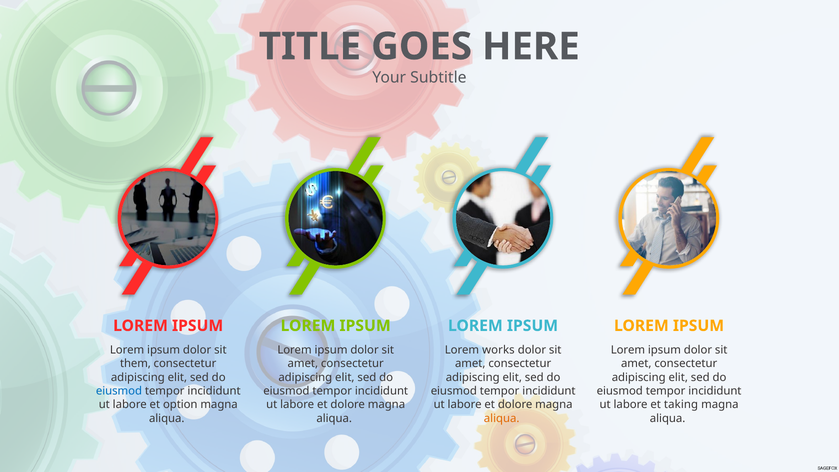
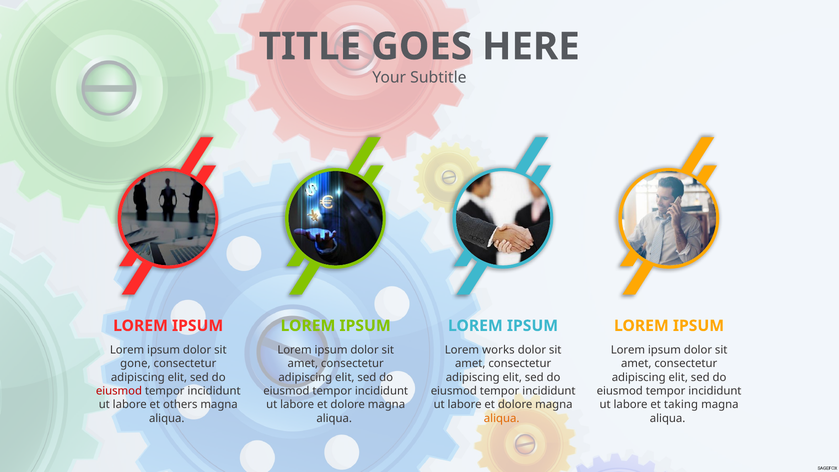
them: them -> gone (135, 364)
eiusmod colour: blue -> red (119, 391)
option: option -> others (180, 405)
